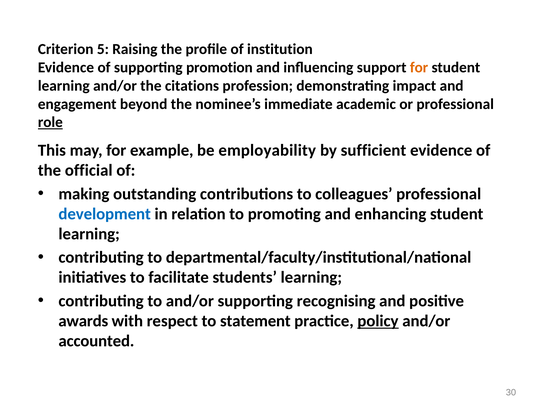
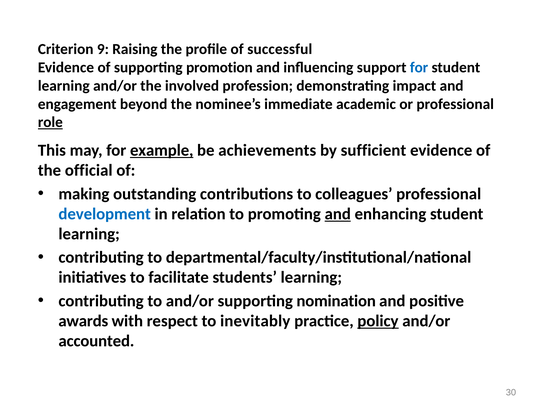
5: 5 -> 9 (103, 49)
institution: institution -> successful (280, 49)
for colour: orange -> blue (419, 68)
citations: citations -> involved (192, 86)
example underline: none -> present (162, 151)
employability: employability -> achievements (267, 151)
and underline: none -> present (338, 214)
recognising: recognising -> nomination (336, 301)
statement: statement -> inevitably (255, 322)
